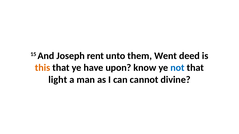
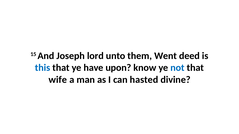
rent: rent -> lord (95, 56)
this colour: orange -> blue (43, 68)
light: light -> wife (58, 80)
cannot: cannot -> hasted (144, 80)
